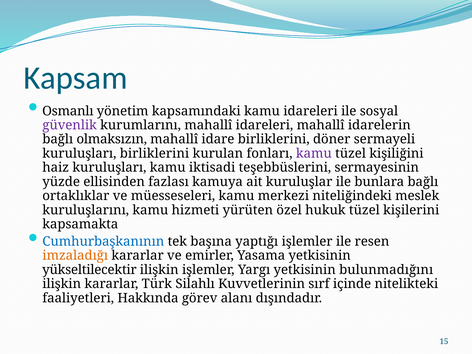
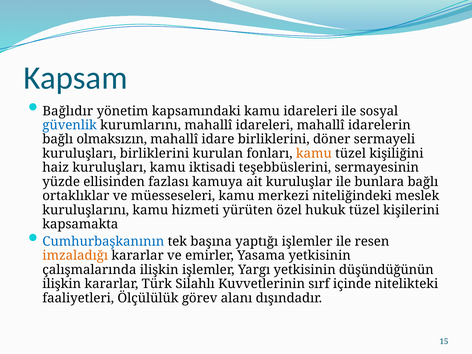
Osmanlı: Osmanlı -> Bağlıdır (68, 111)
güvenlik colour: purple -> blue (70, 125)
kamu colour: purple -> orange (314, 153)
yükseltilecektir: yükseltilecektir -> çalışmalarında (89, 270)
bulunmadığını: bulunmadığını -> düşündüğünün (386, 270)
Hakkında: Hakkında -> Ölçülülük (148, 298)
